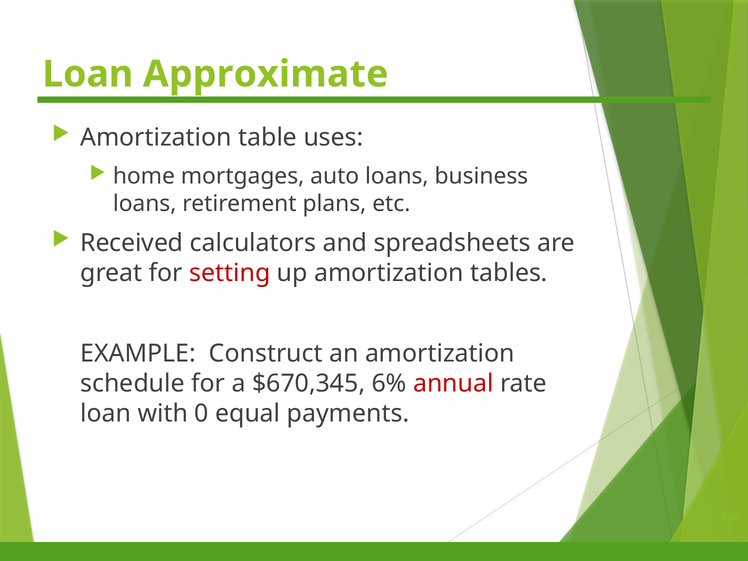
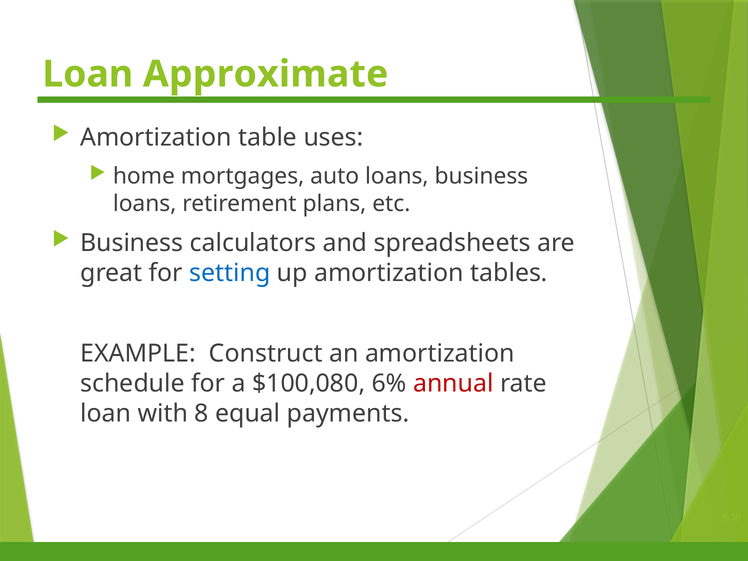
Received: Received -> Business (132, 243)
setting colour: red -> blue (230, 273)
$670,345: $670,345 -> $100,080 (309, 383)
0: 0 -> 8 (202, 413)
